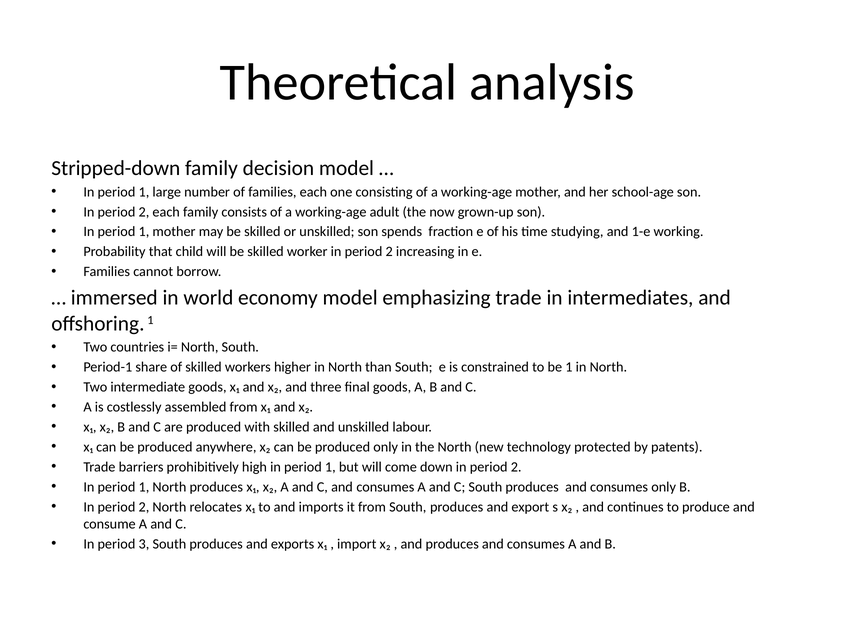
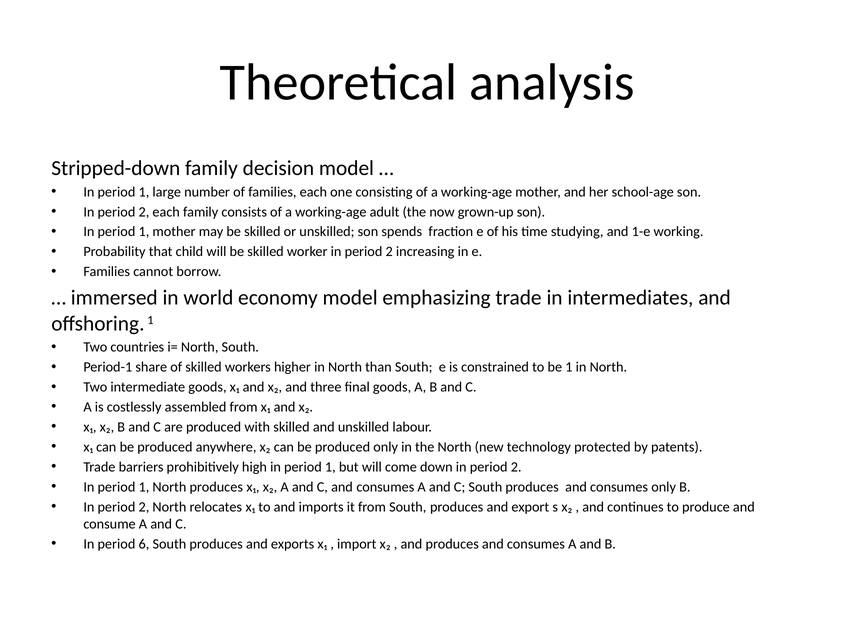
3: 3 -> 6 (144, 544)
